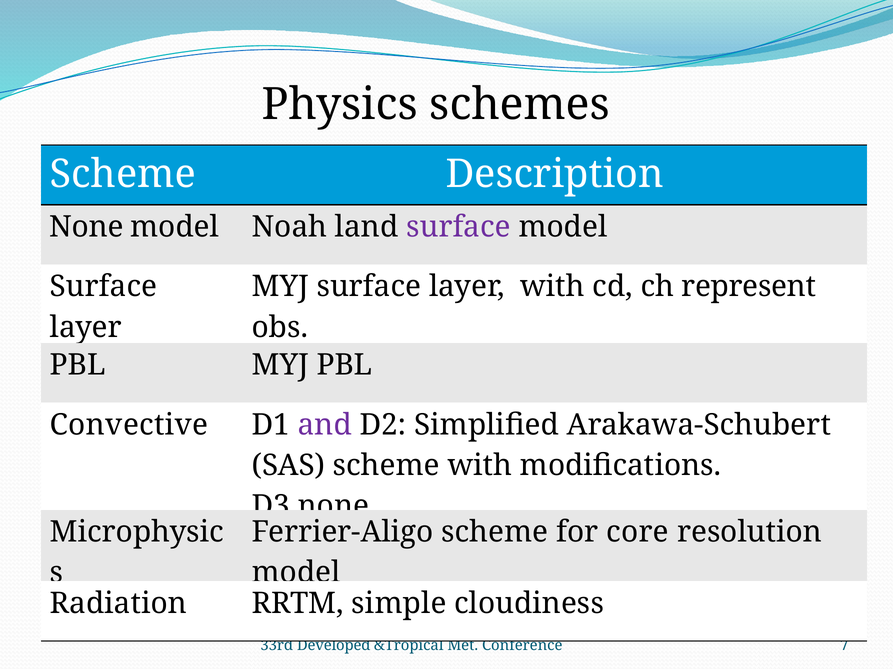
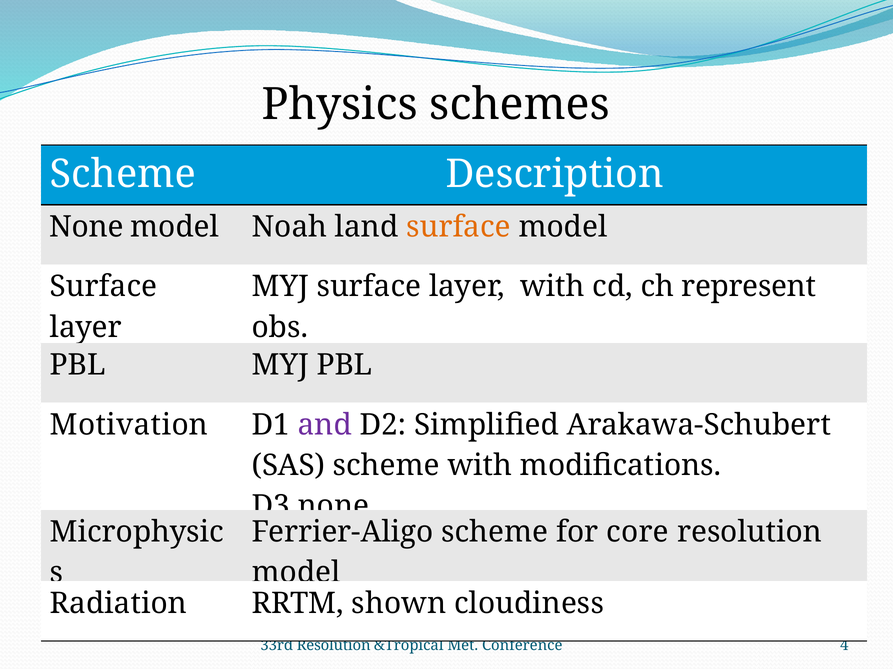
surface colour: purple -> orange (459, 227)
Convective: Convective -> Motivation (129, 425)
simple: simple -> shown (399, 604)
33rd Developed: Developed -> Resolution (334, 646)
7: 7 -> 4 (844, 646)
